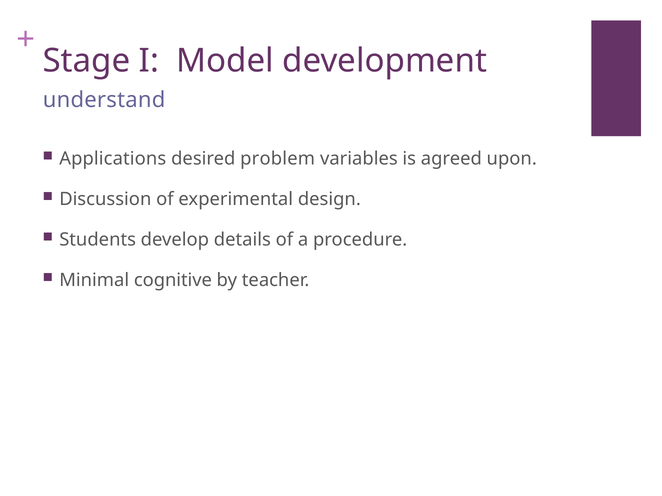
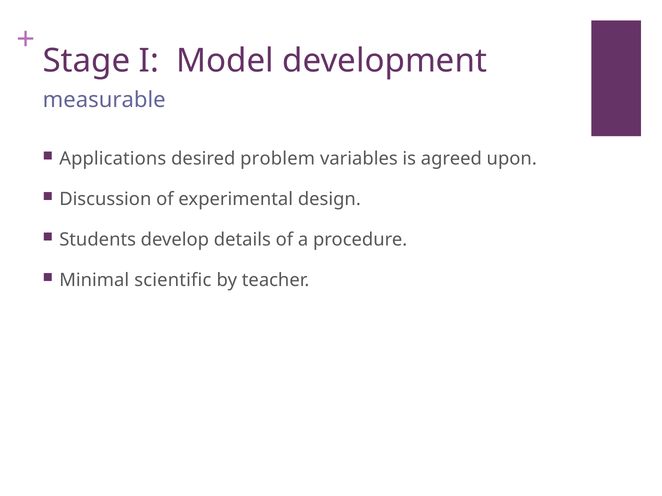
understand: understand -> measurable (104, 100)
cognitive: cognitive -> scientific (173, 280)
